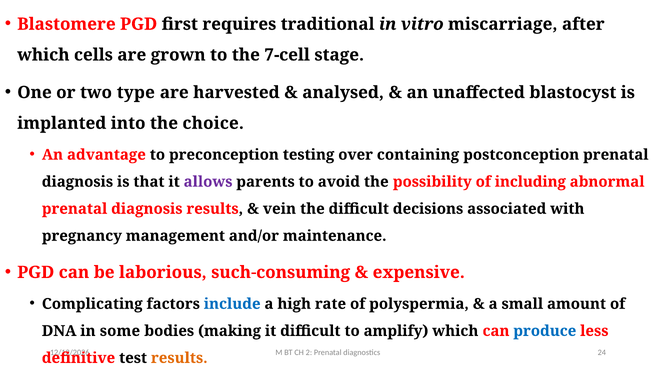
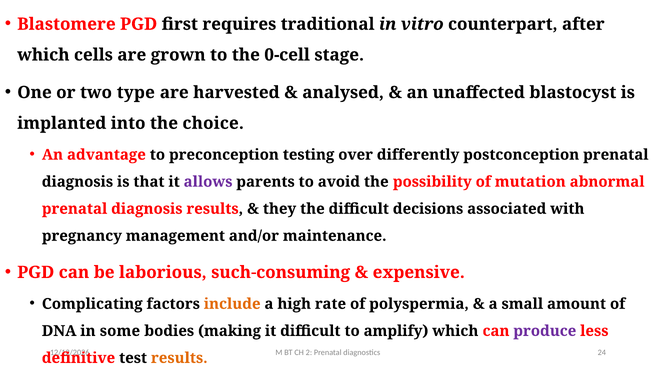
miscarriage: miscarriage -> counterpart (503, 24)
7-cell: 7-cell -> 0-cell (287, 55)
containing: containing -> differently (418, 155)
including: including -> mutation (530, 182)
vein: vein -> they (280, 209)
include colour: blue -> orange (232, 304)
produce colour: blue -> purple (545, 331)
